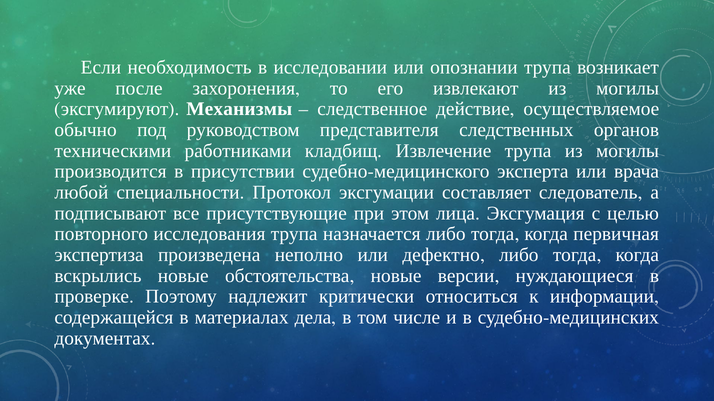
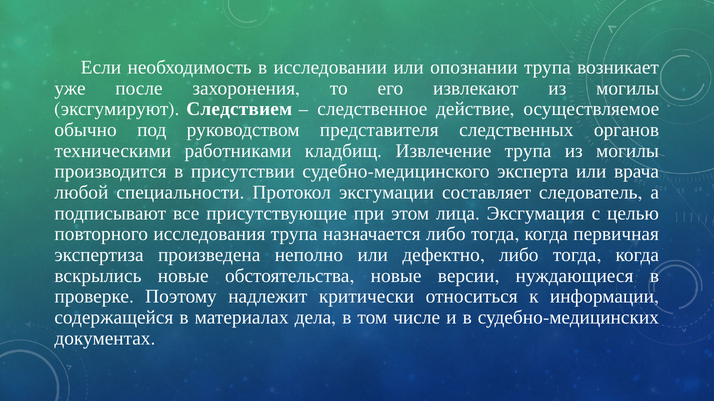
Механизмы: Механизмы -> Следствием (239, 109)
